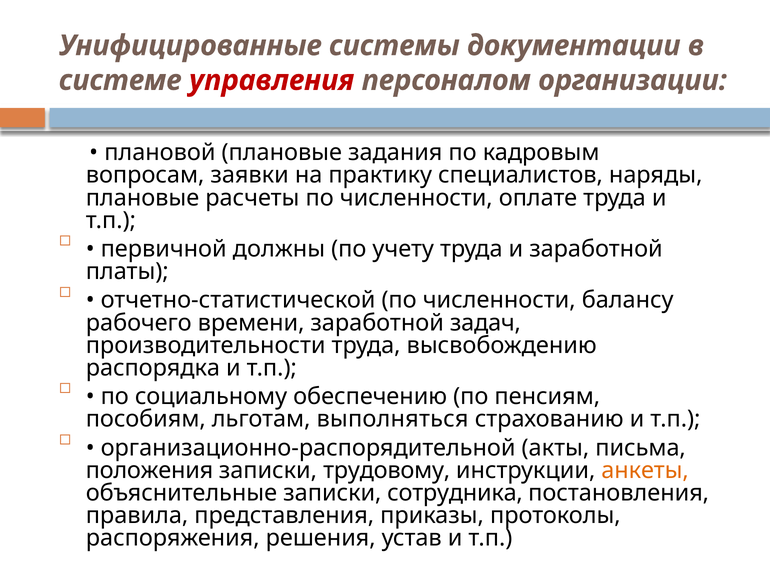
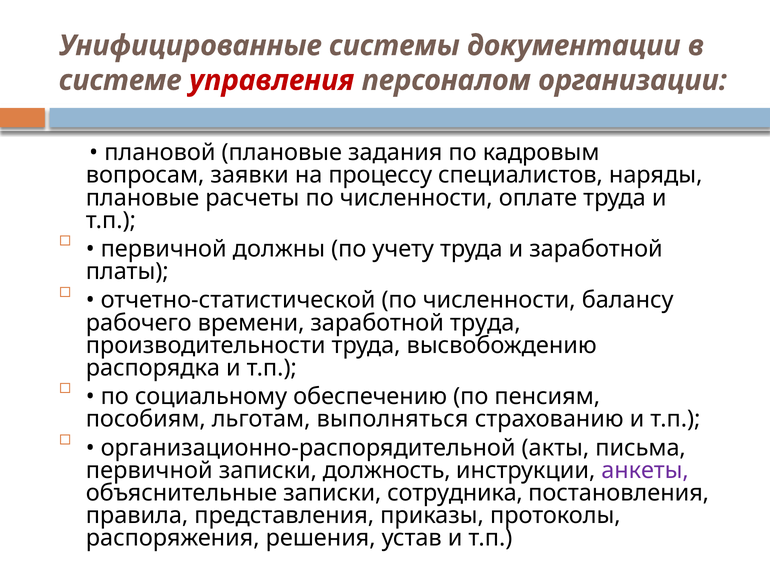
практику: практику -> процессу (380, 175)
заработной задач: задач -> труда (485, 322)
положения: положения -> первичной (149, 470)
трудовому: трудовому -> должность (387, 470)
анкеты colour: orange -> purple (645, 470)
